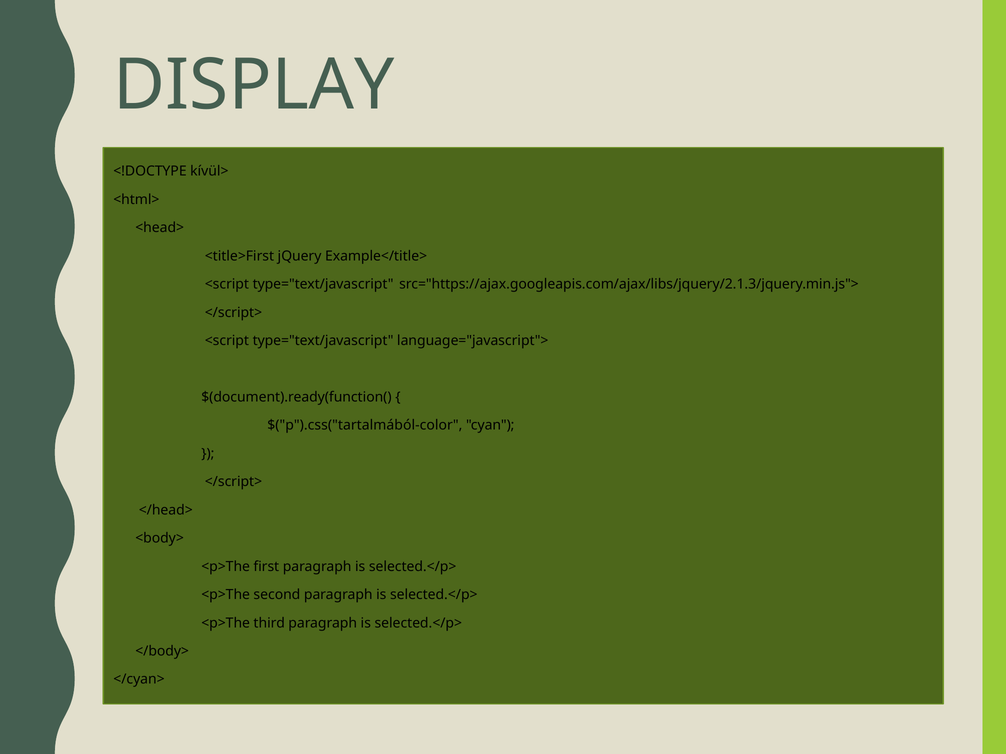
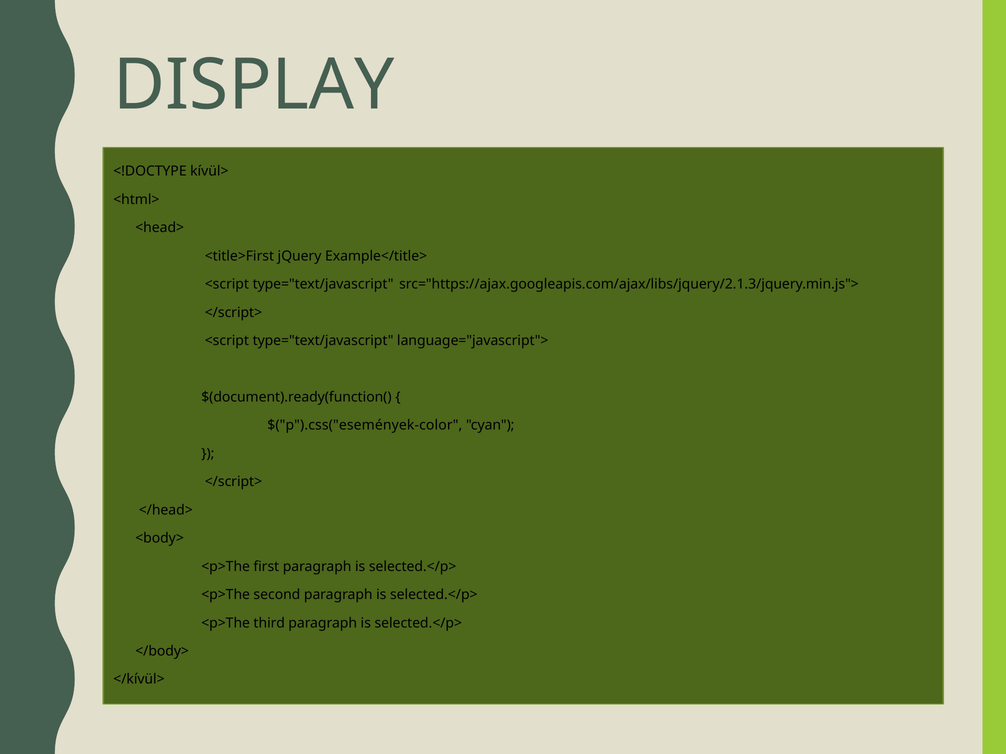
$("p").css("tartalmából-color: $("p").css("tartalmából-color -> $("p").css("események-color (365, 426)
</cyan>: </cyan> -> </kívül> (139, 680)
